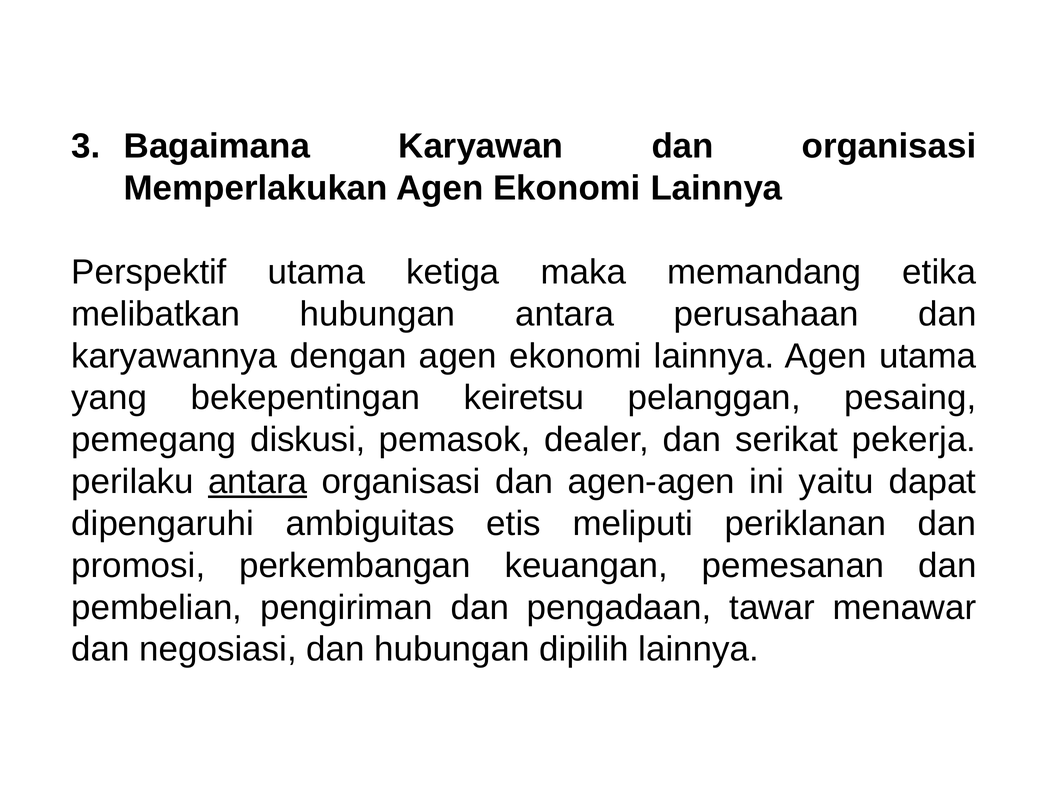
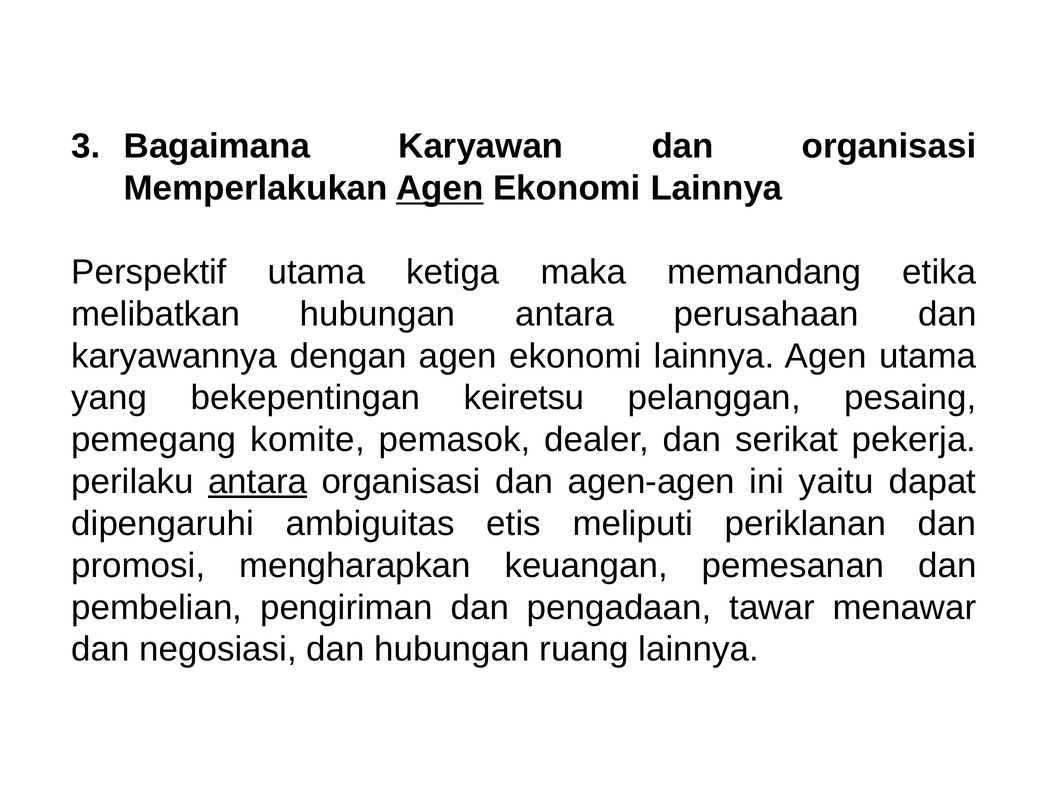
Agen underline: none -> present (440, 188)
diskusi: diskusi -> komite (308, 440)
perkembangan: perkembangan -> mengharapkan (355, 566)
dipilih: dipilih -> ruang (584, 649)
